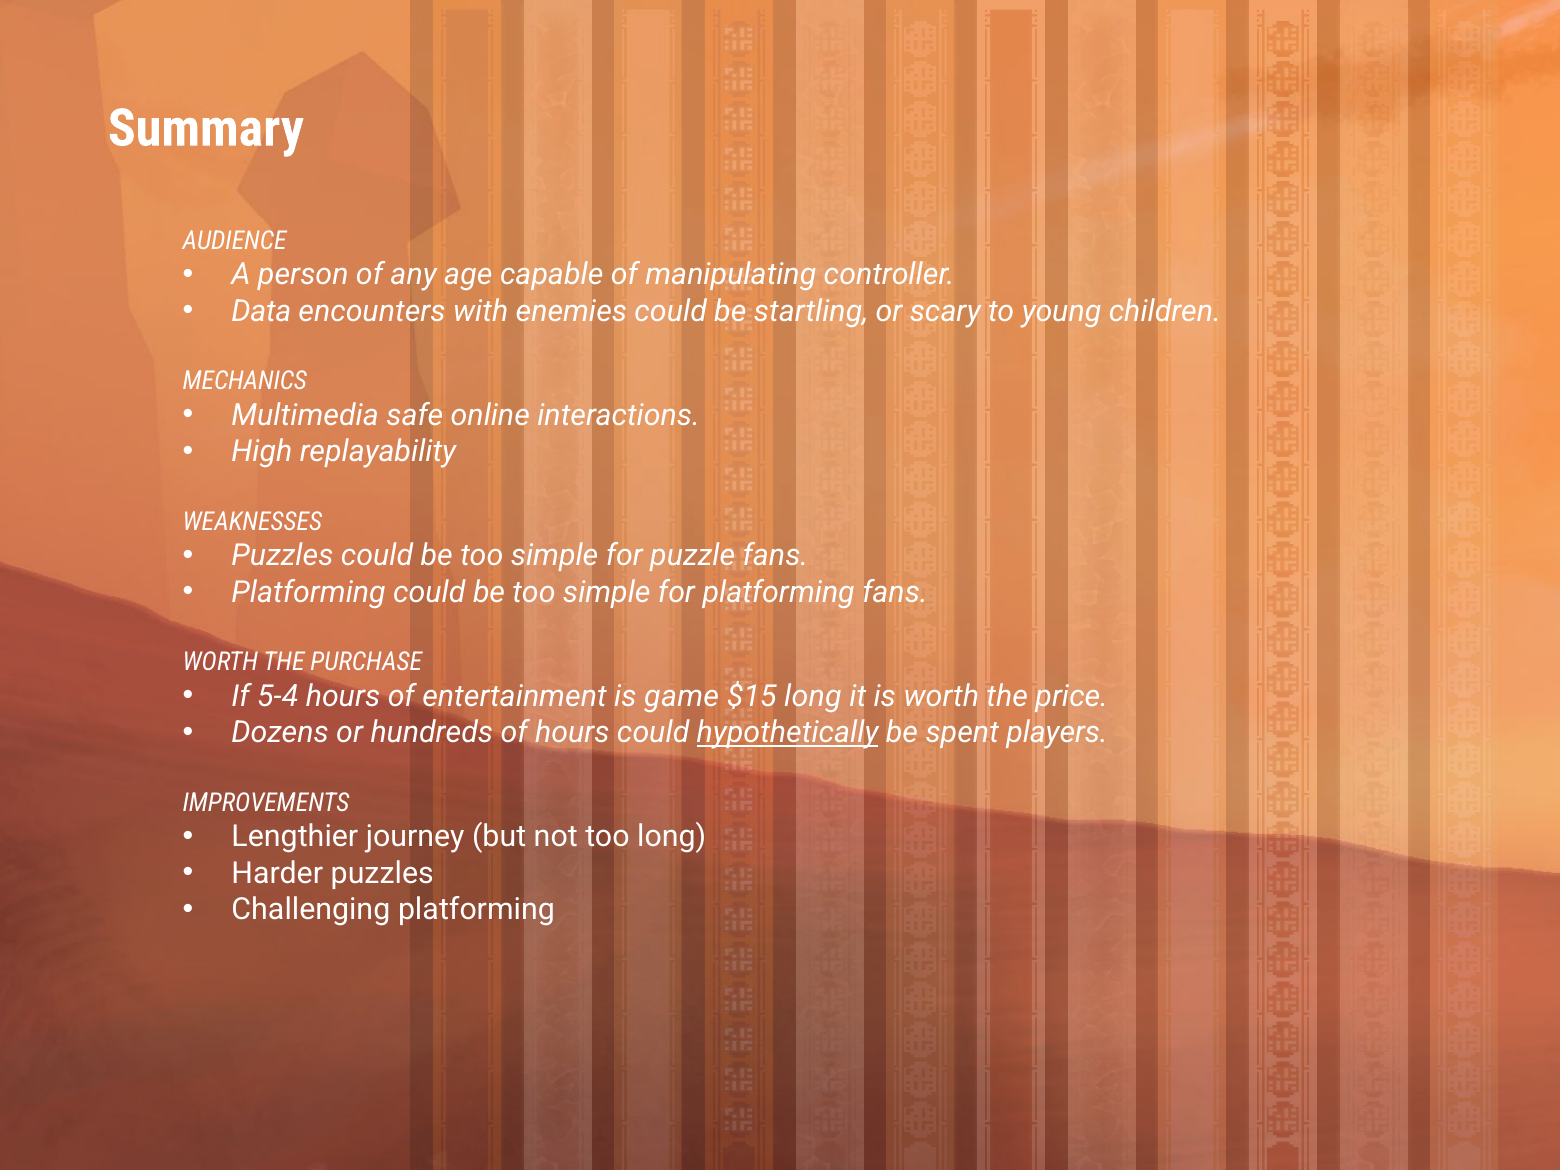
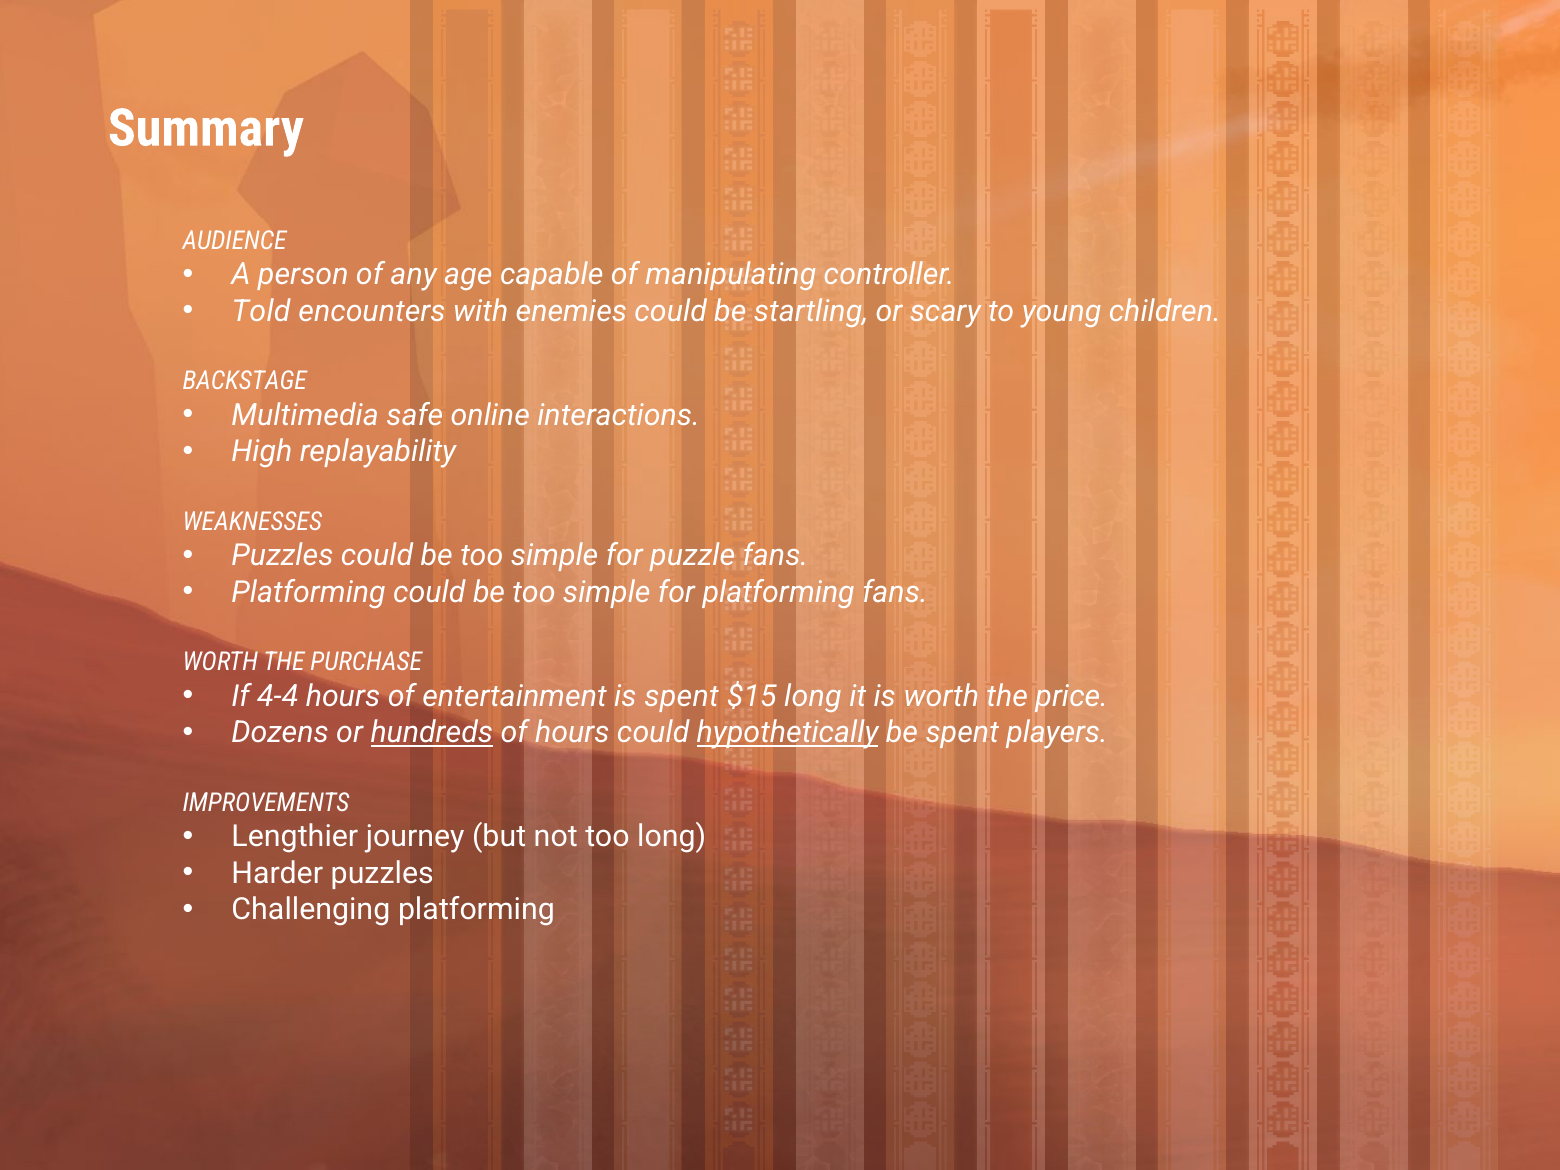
Data: Data -> Told (261, 311)
MECHANICS: MECHANICS -> BACKSTAGE (245, 381)
5-4: 5-4 -> 4-4 (278, 696)
is game: game -> spent (682, 696)
hundreds underline: none -> present (432, 733)
